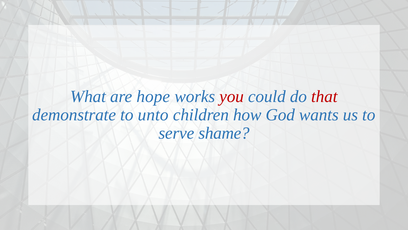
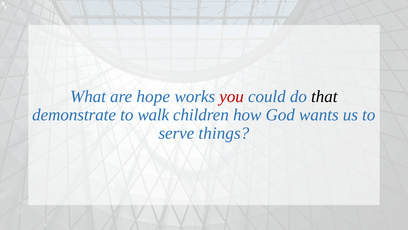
that colour: red -> black (324, 96)
unto: unto -> walk (153, 115)
shame: shame -> things (224, 133)
